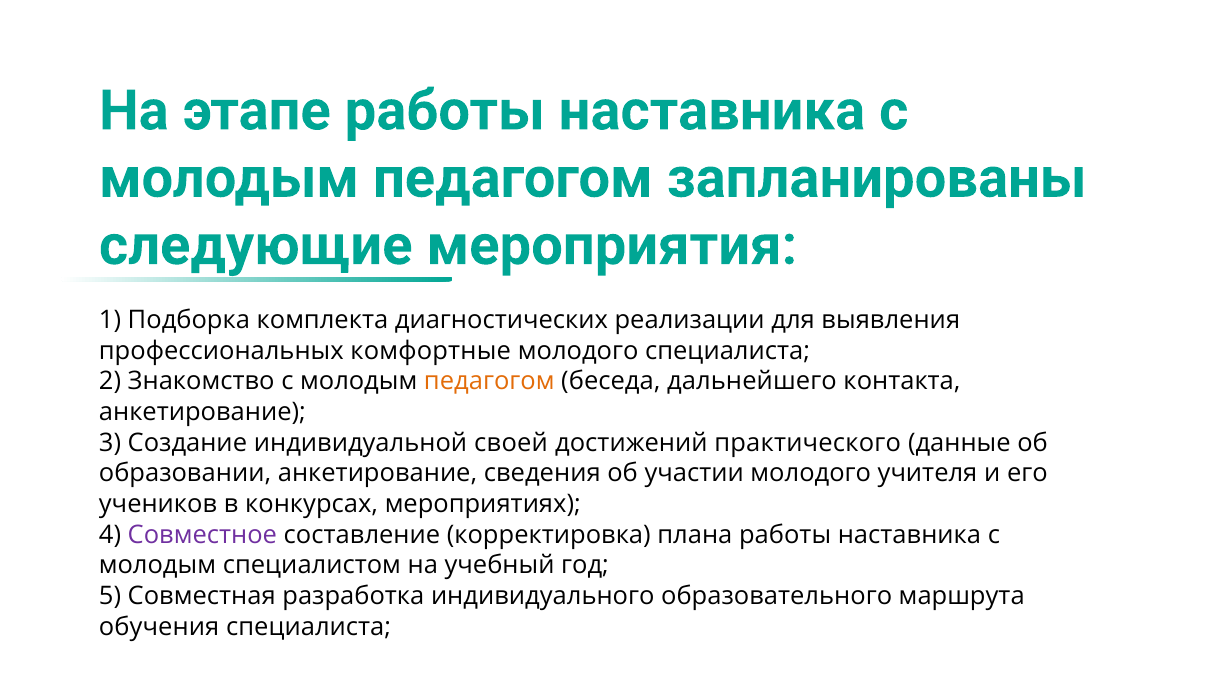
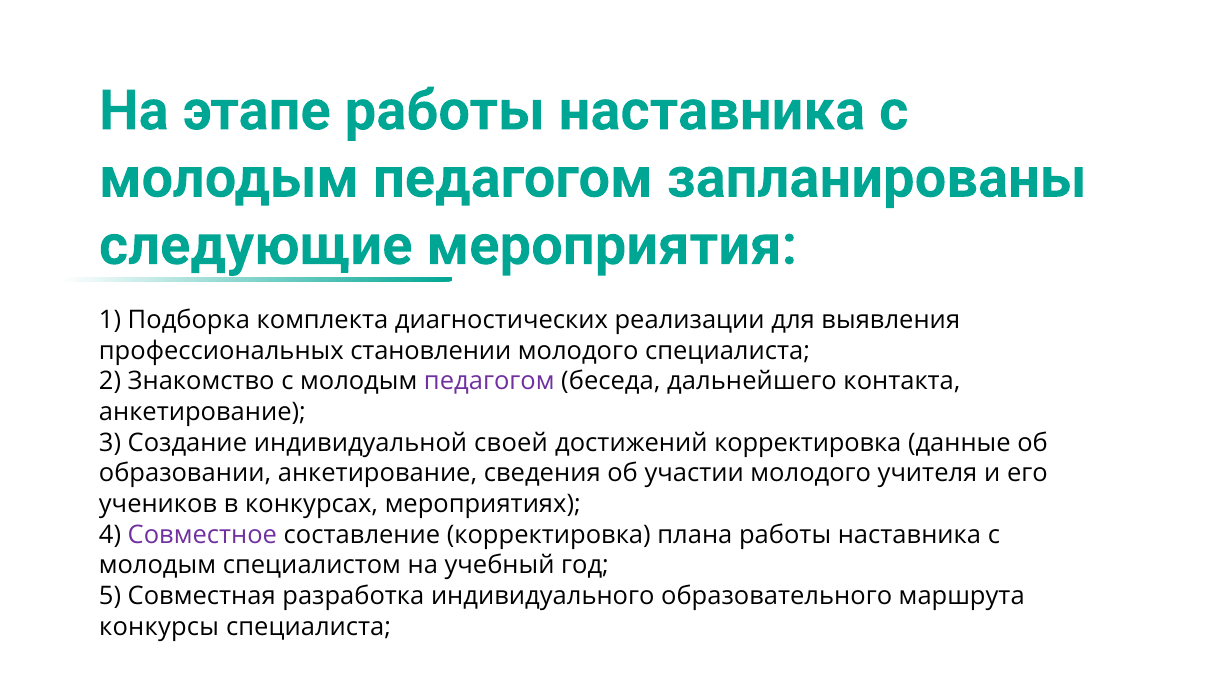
комфортные: комфортные -> становлении (431, 351)
педагогом colour: orange -> purple (489, 382)
достижений практического: практического -> корректировка (808, 443)
обучения: обучения -> конкурсы (159, 627)
